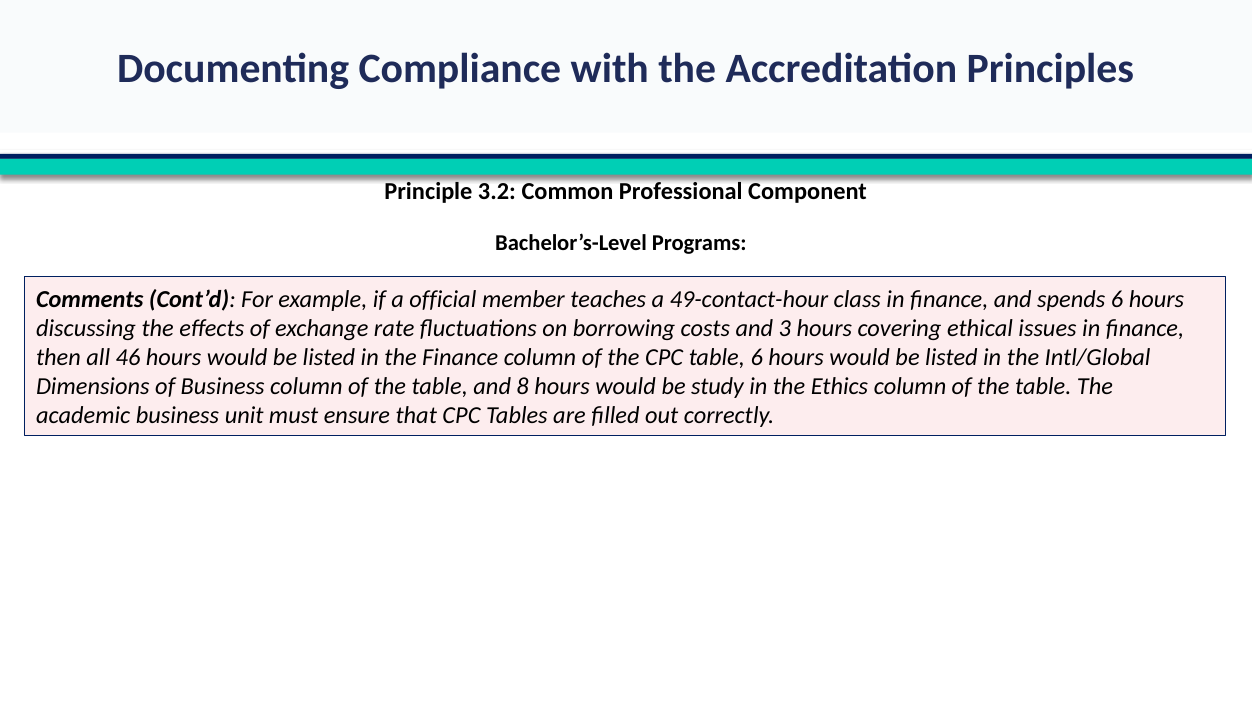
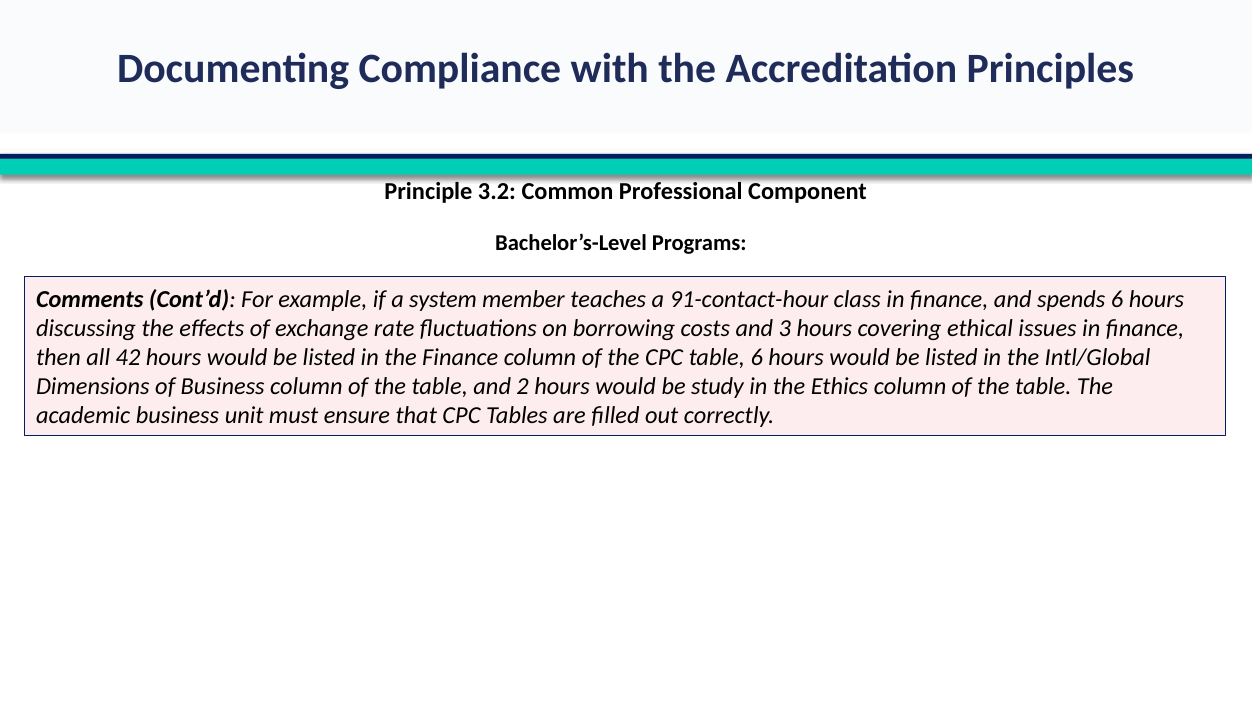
official: official -> system (443, 299)
49-contact-hour: 49-contact-hour -> 91-contact-hour (749, 299)
46: 46 -> 42 (128, 358)
8: 8 -> 2 (523, 387)
